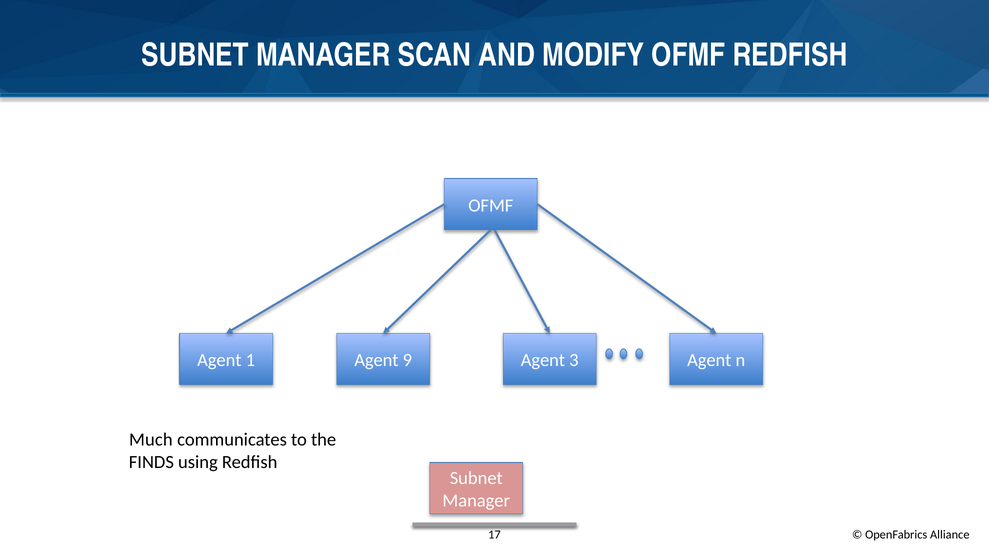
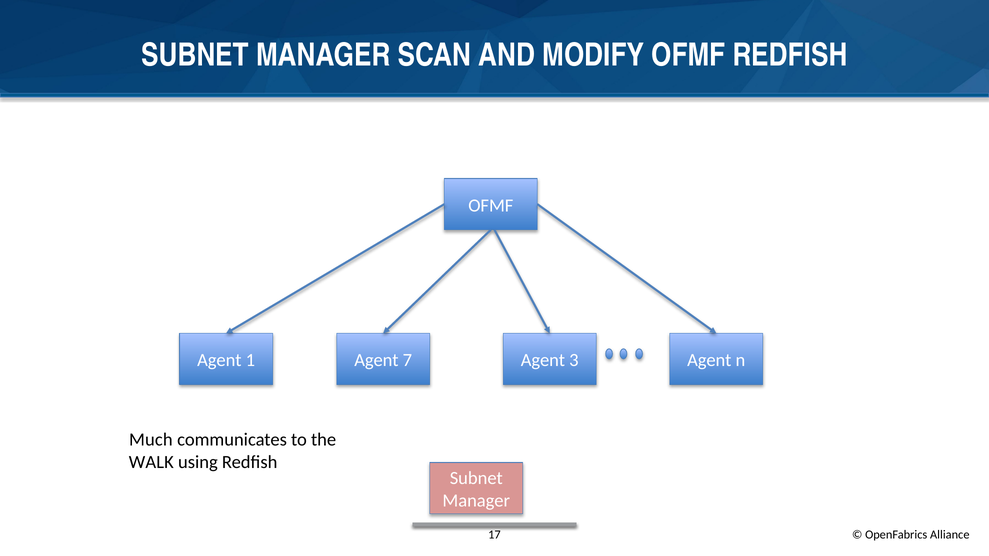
9: 9 -> 7 (407, 360)
FINDS: FINDS -> WALK (151, 462)
